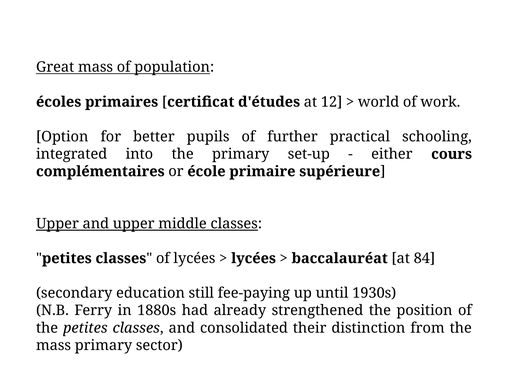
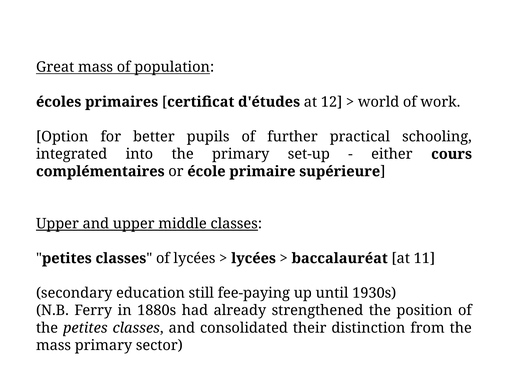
84: 84 -> 11 (424, 259)
